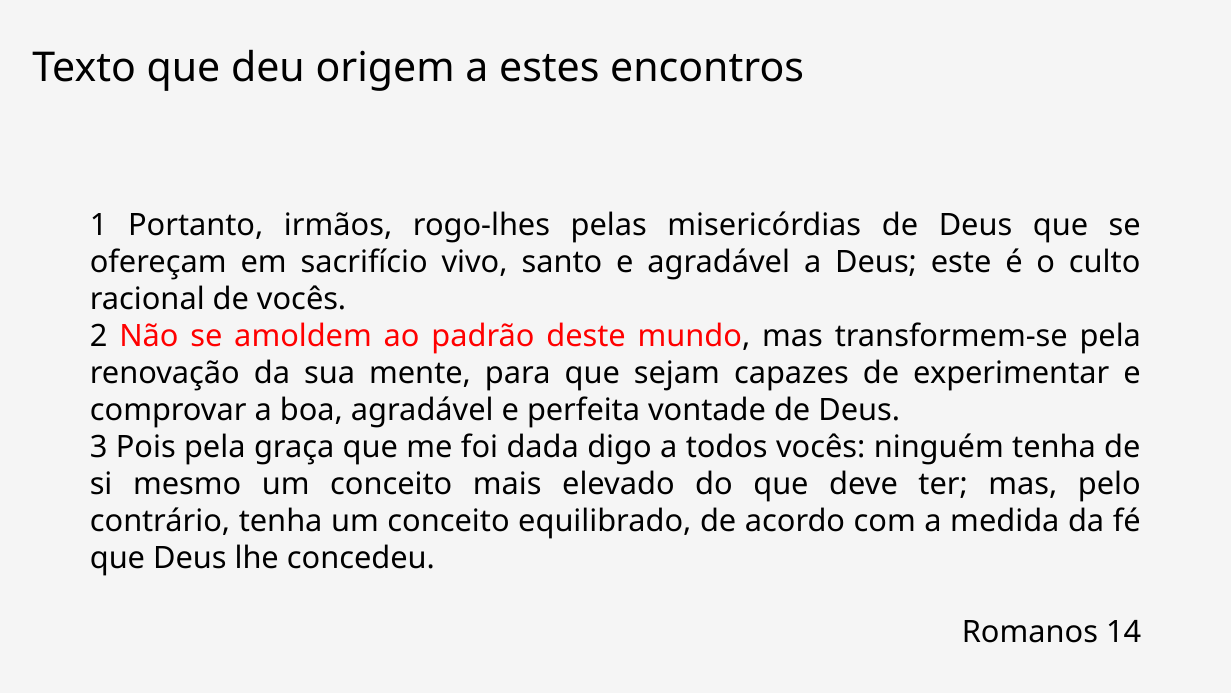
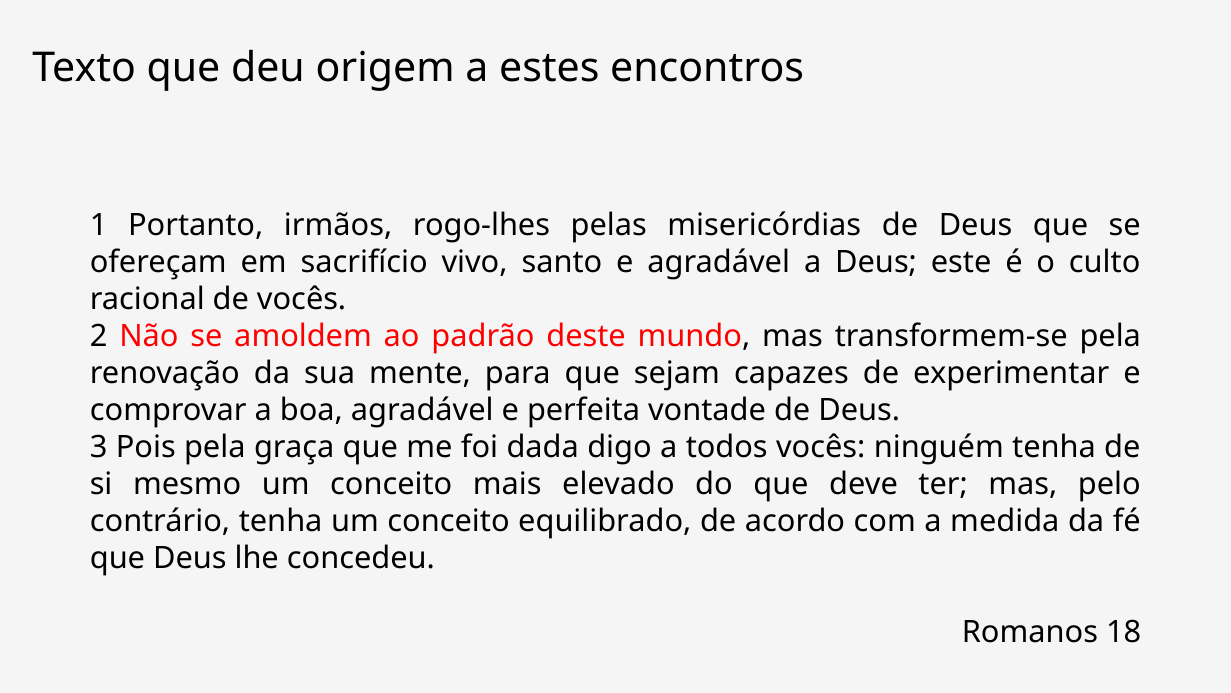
14: 14 -> 18 (1124, 631)
